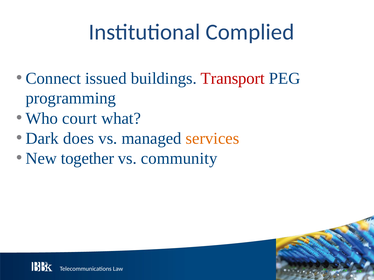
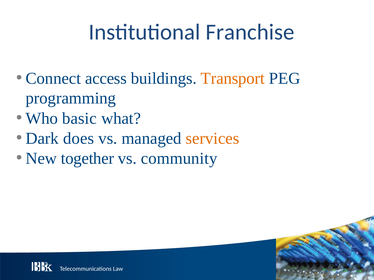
Complied: Complied -> Franchise (250, 32)
issued: issued -> access (106, 78)
Transport colour: red -> orange (233, 78)
court: court -> basic (79, 118)
